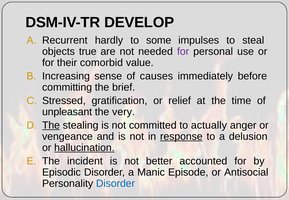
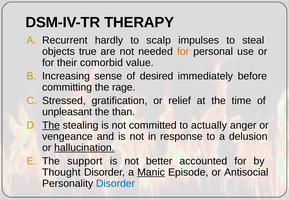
DEVELOP: DEVELOP -> THERAPY (139, 22)
some: some -> scalp (159, 40)
for colour: purple -> orange (183, 51)
causes: causes -> desired (157, 76)
brief: brief -> rage (124, 87)
very: very -> than (124, 112)
response underline: present -> none (181, 137)
incident: incident -> support (85, 161)
Episodic: Episodic -> Thought (61, 172)
Manic underline: none -> present (151, 172)
